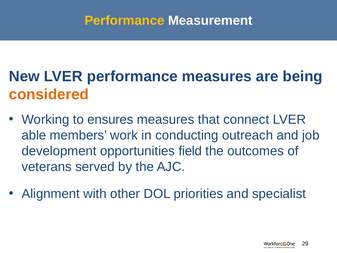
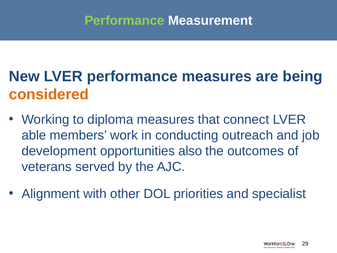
Performance colour: yellow -> light green (124, 21)
ensures: ensures -> diploma (110, 119)
field: field -> also (190, 151)
